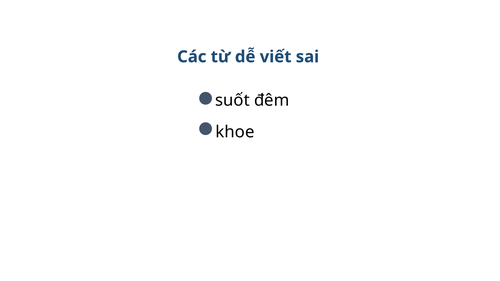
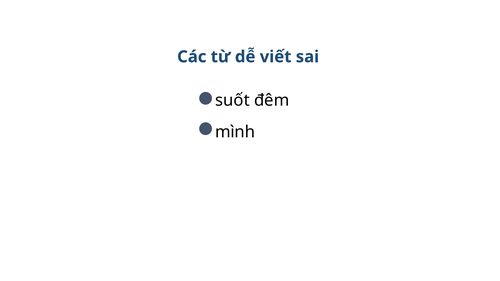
khoe: khoe -> mình (235, 132)
